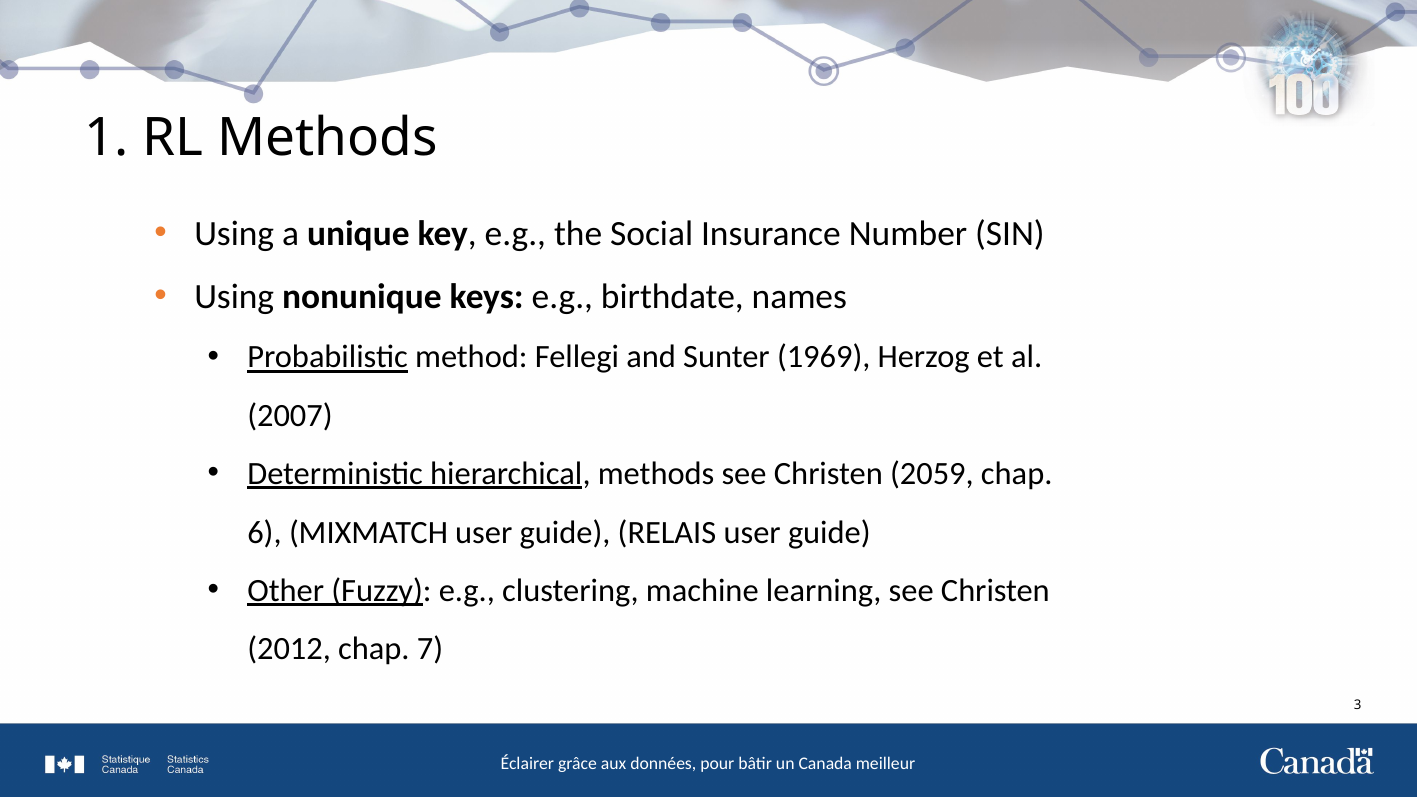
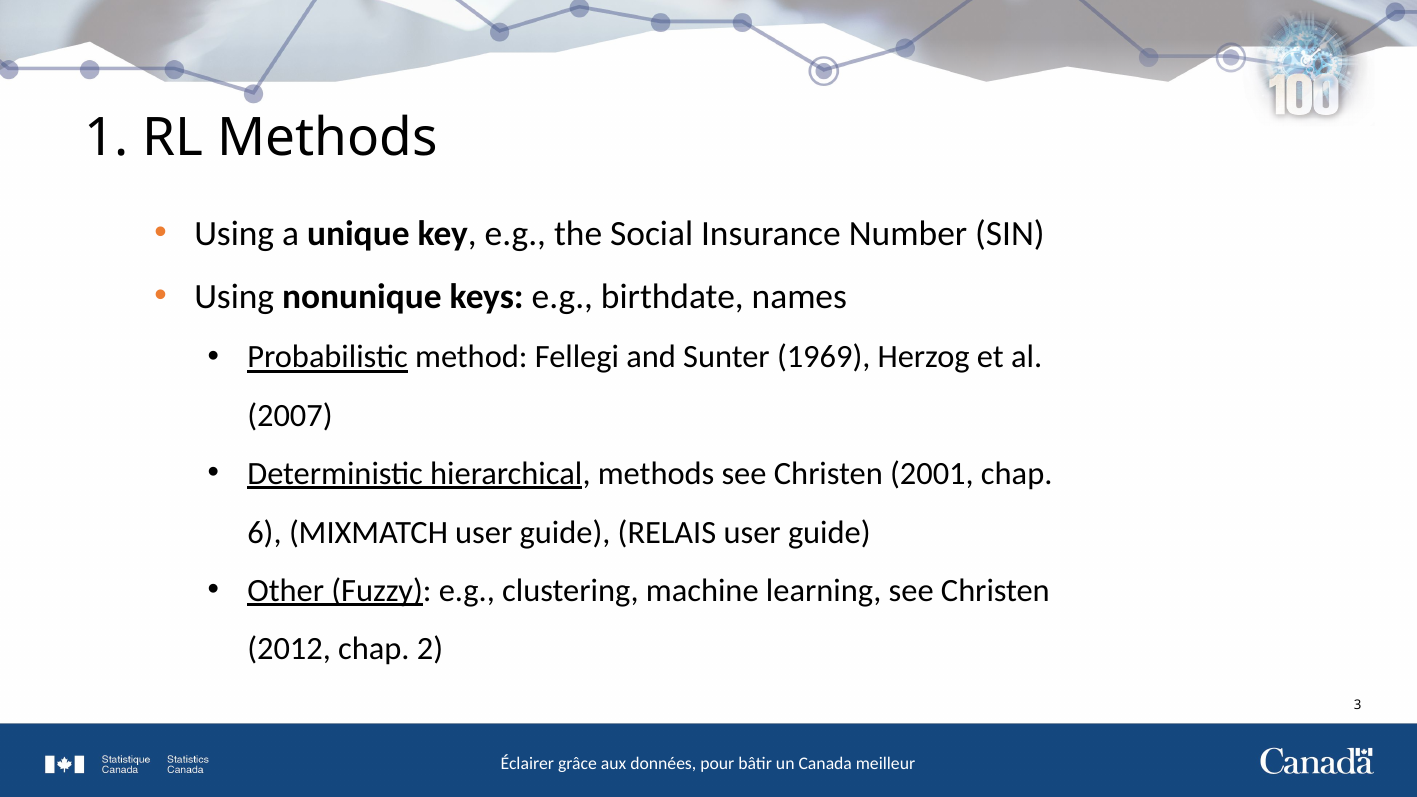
2059: 2059 -> 2001 (932, 474)
7: 7 -> 2 (430, 649)
